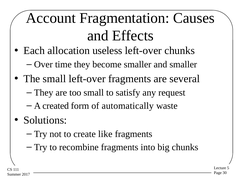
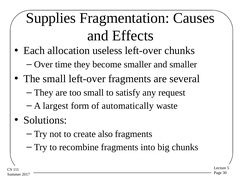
Account: Account -> Supplies (51, 18)
created: created -> largest (56, 106)
like: like -> also (105, 134)
